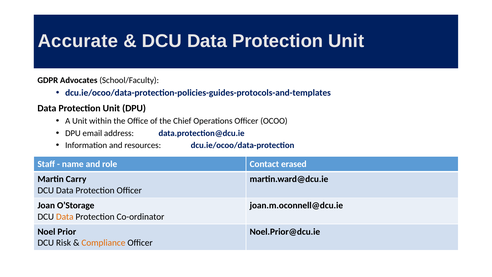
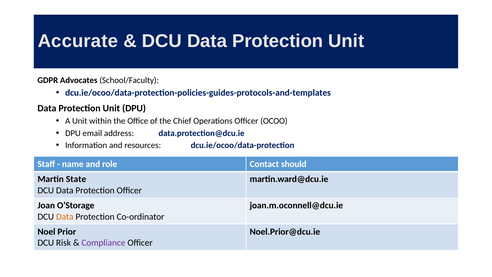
erased: erased -> should (294, 164)
Carry: Carry -> State (76, 179)
Compliance colour: orange -> purple (103, 243)
